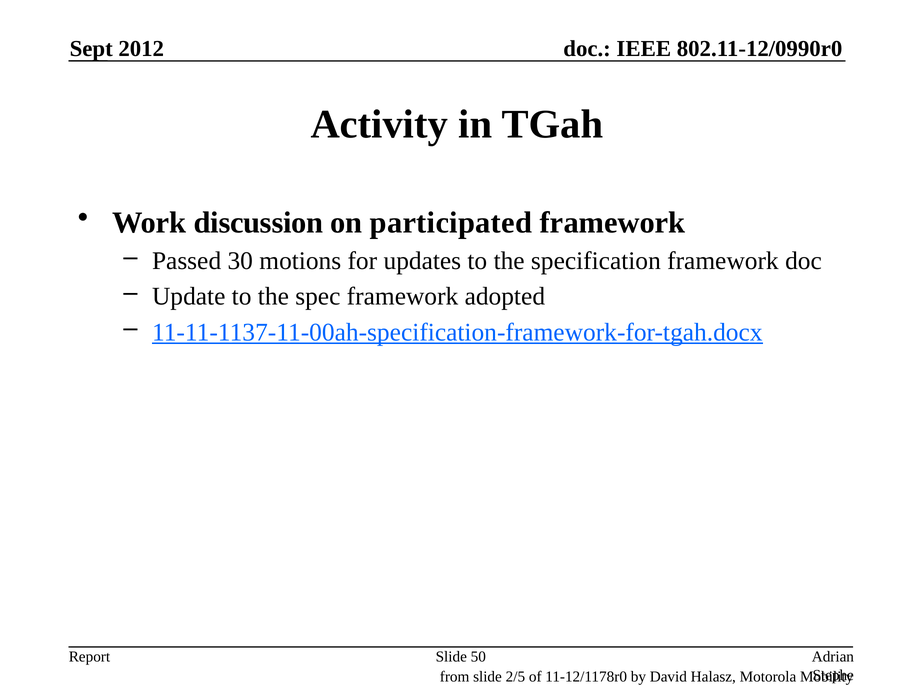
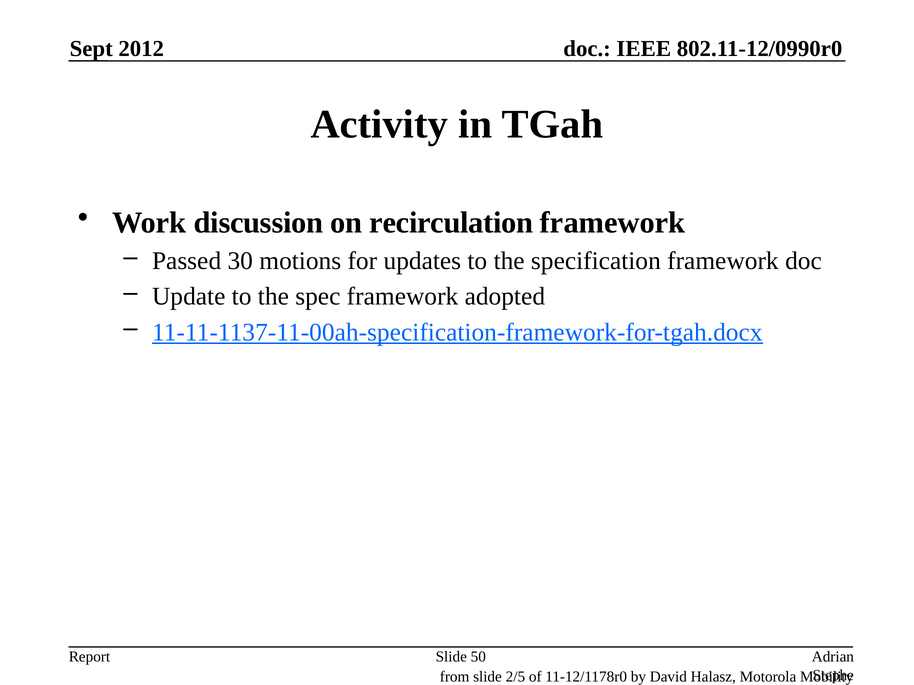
participated: participated -> recirculation (451, 223)
